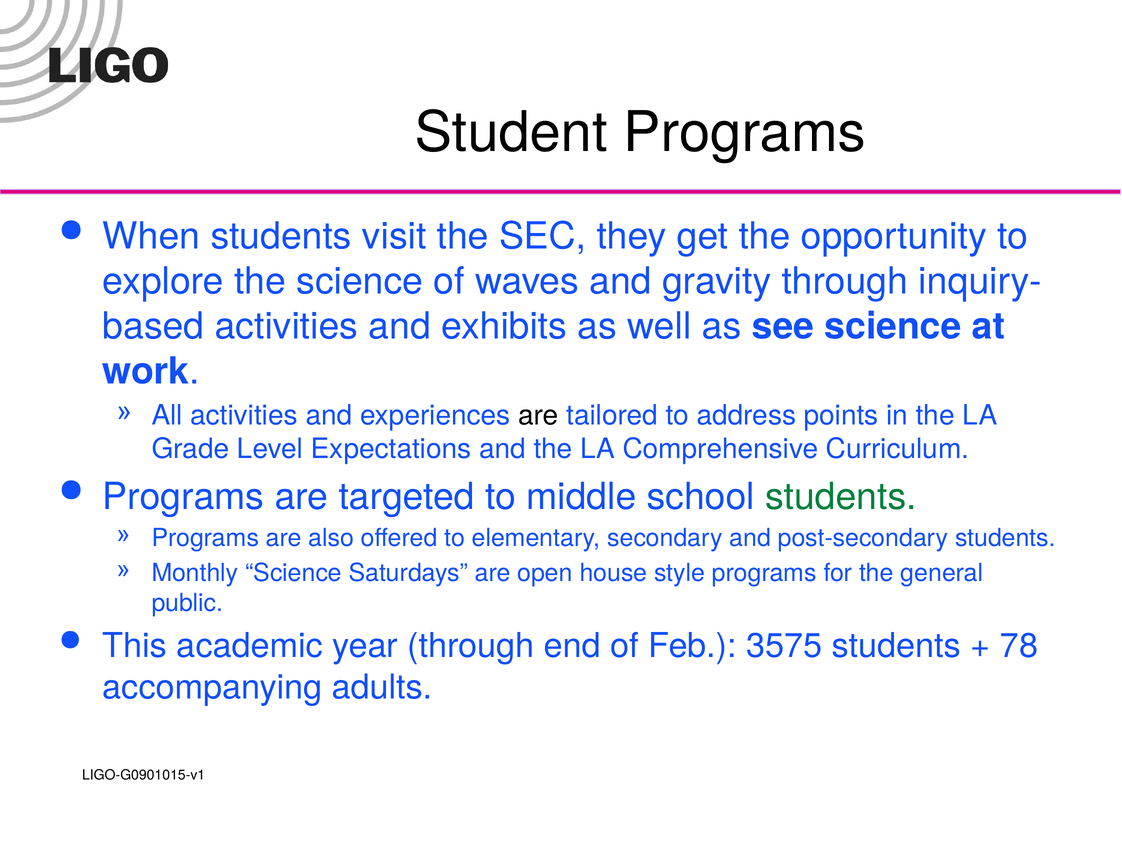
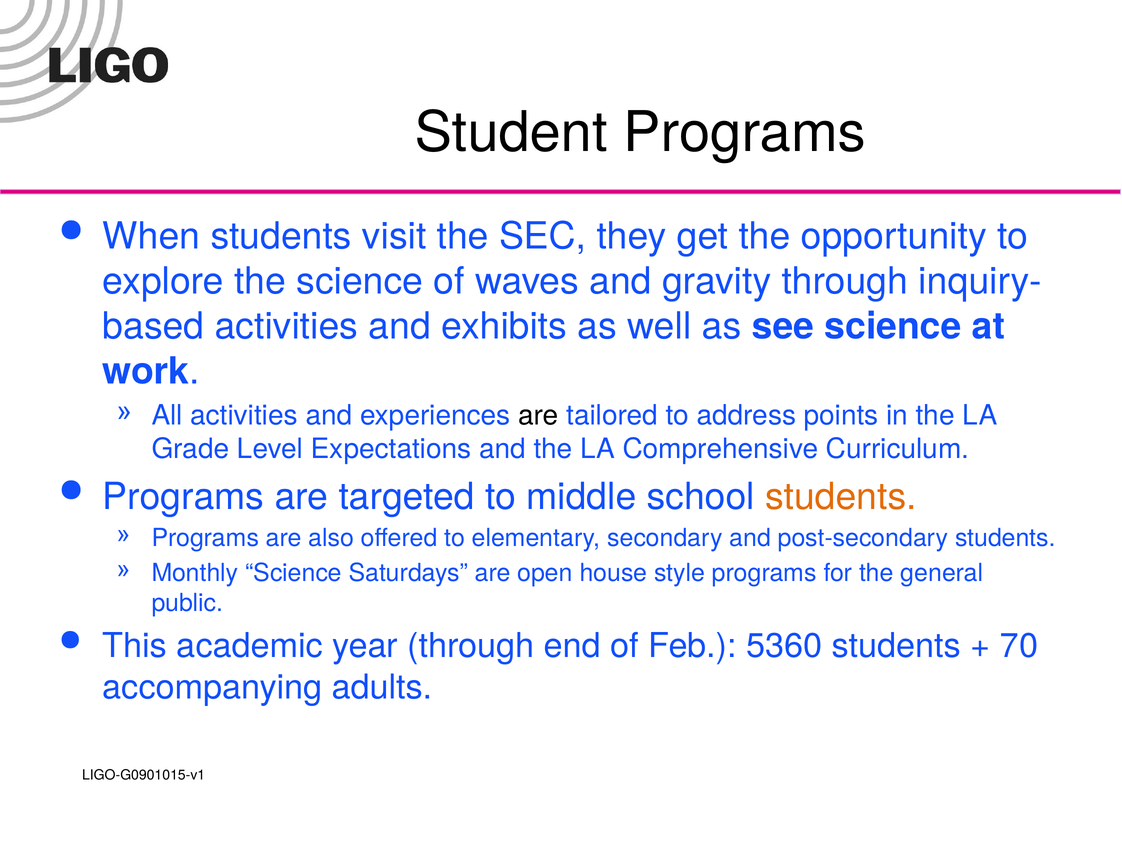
students colour: green -> orange (841, 496)
3575: 3575 -> 5360 (784, 646)
78: 78 -> 70 (1019, 646)
